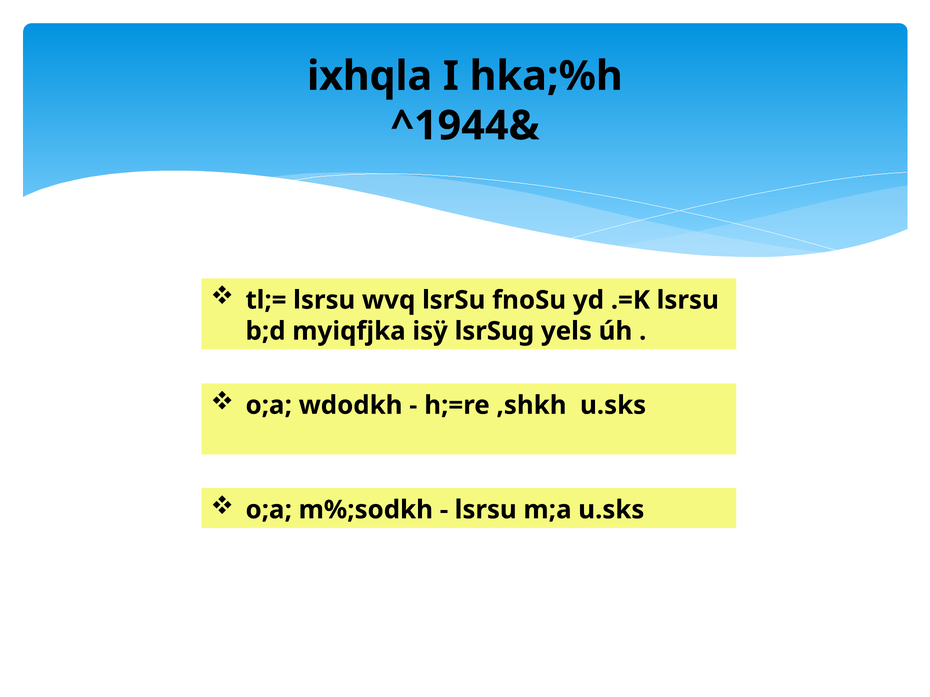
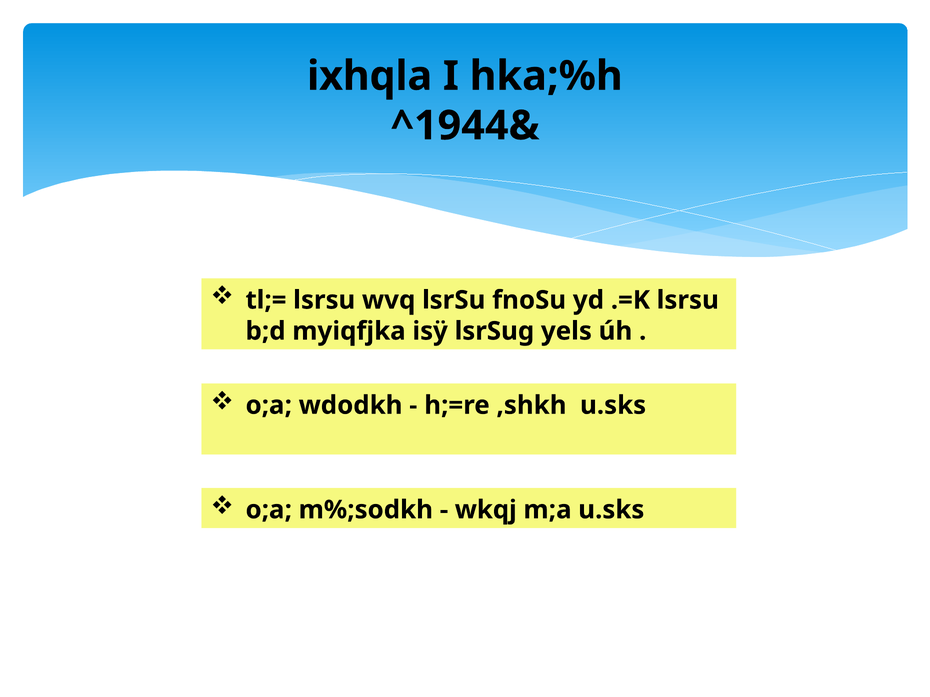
lsrsu: lsrsu -> wkqj (486, 510)
